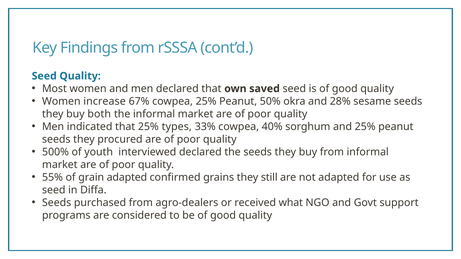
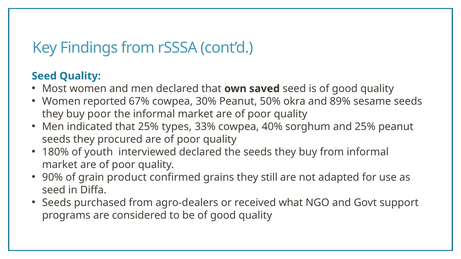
increase: increase -> reported (105, 101)
cowpea 25%: 25% -> 30% (206, 101)
28%: 28% -> 89% (340, 101)
buy both: both -> poor (99, 114)
500%: 500% -> 180% (55, 152)
55%: 55% -> 90% (52, 177)
grain adapted: adapted -> product (127, 177)
